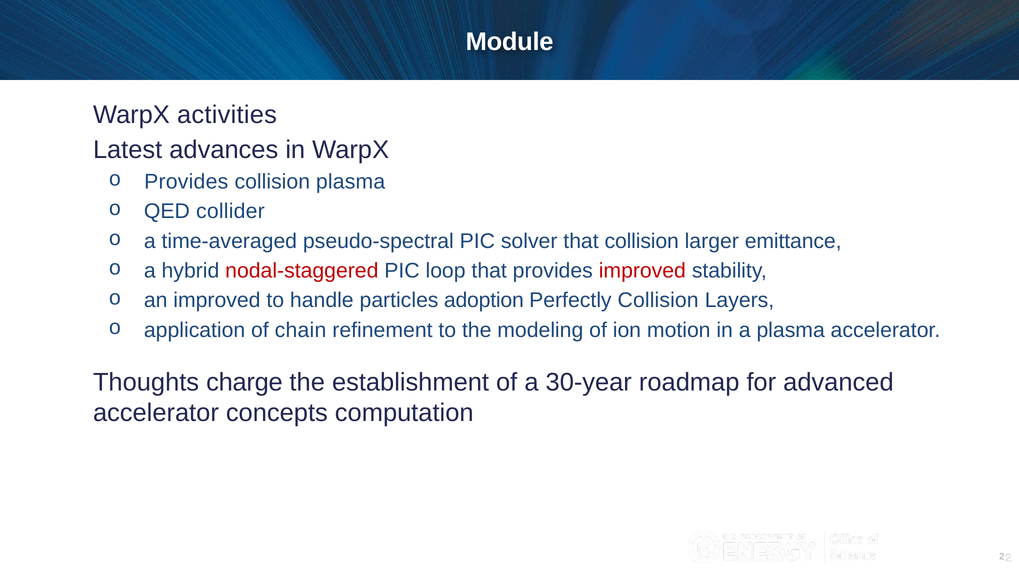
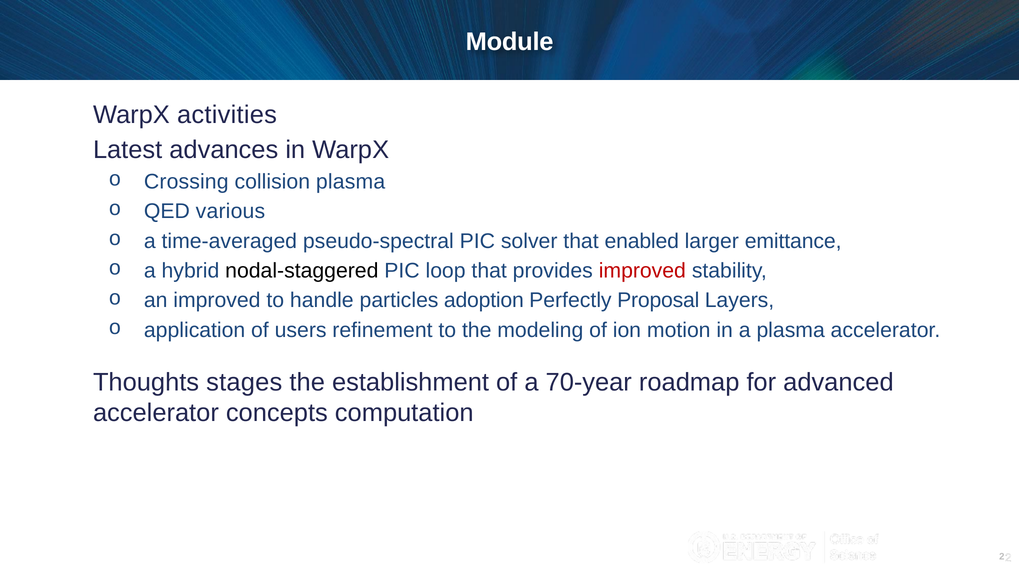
Provides: Provides -> Crossing (186, 182)
collider: collider -> various (230, 211)
that collision: collision -> enabled (642, 241)
nodal-staggered colour: red -> black (302, 271)
Perfectly Collision: Collision -> Proposal (658, 301)
chain: chain -> users (301, 330)
charge: charge -> stages (244, 382)
30-year: 30-year -> 70-year (589, 382)
